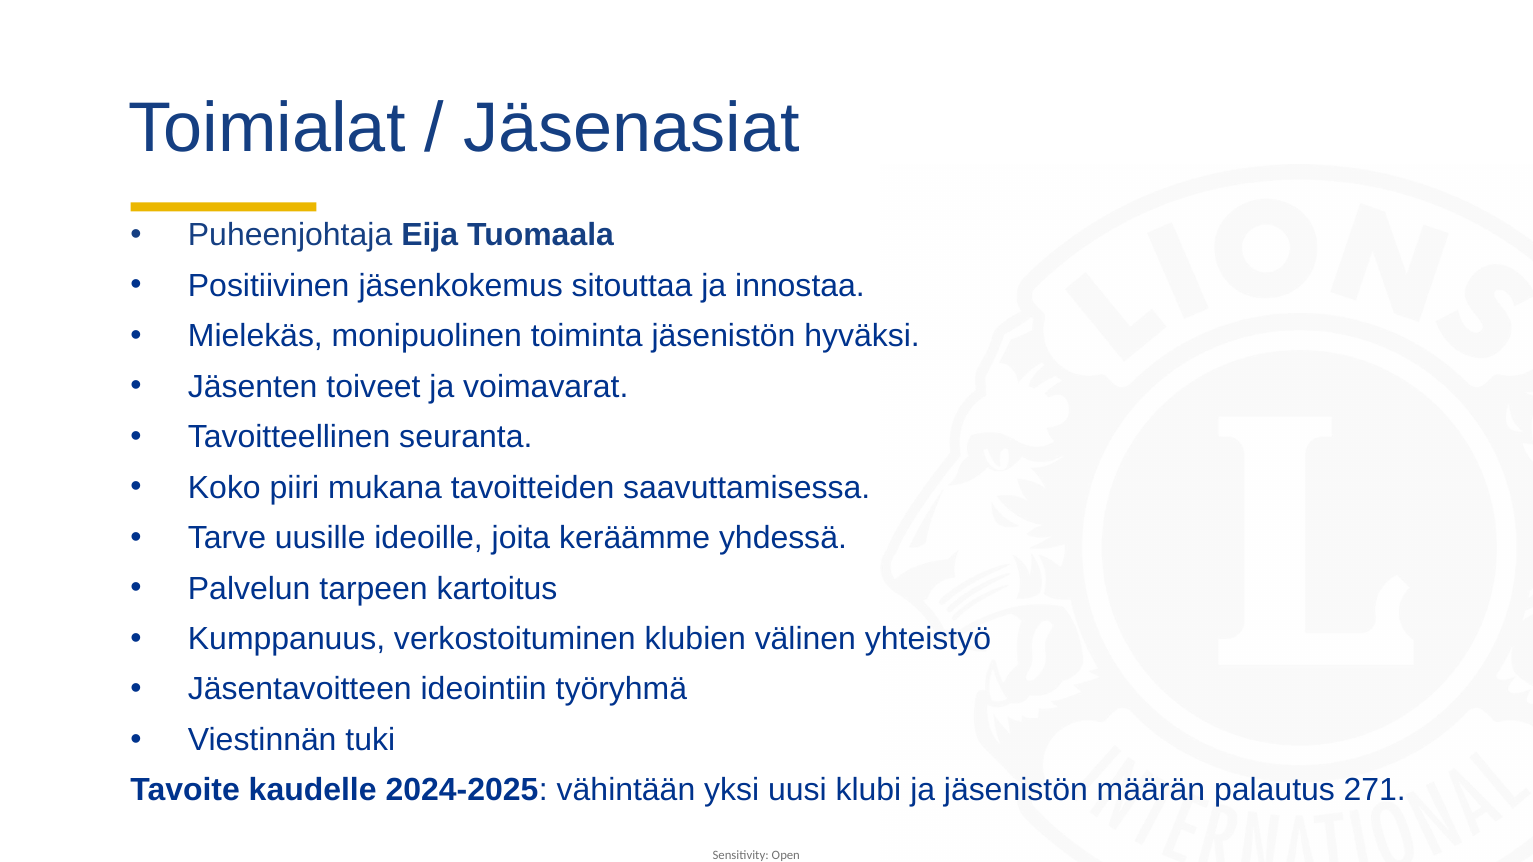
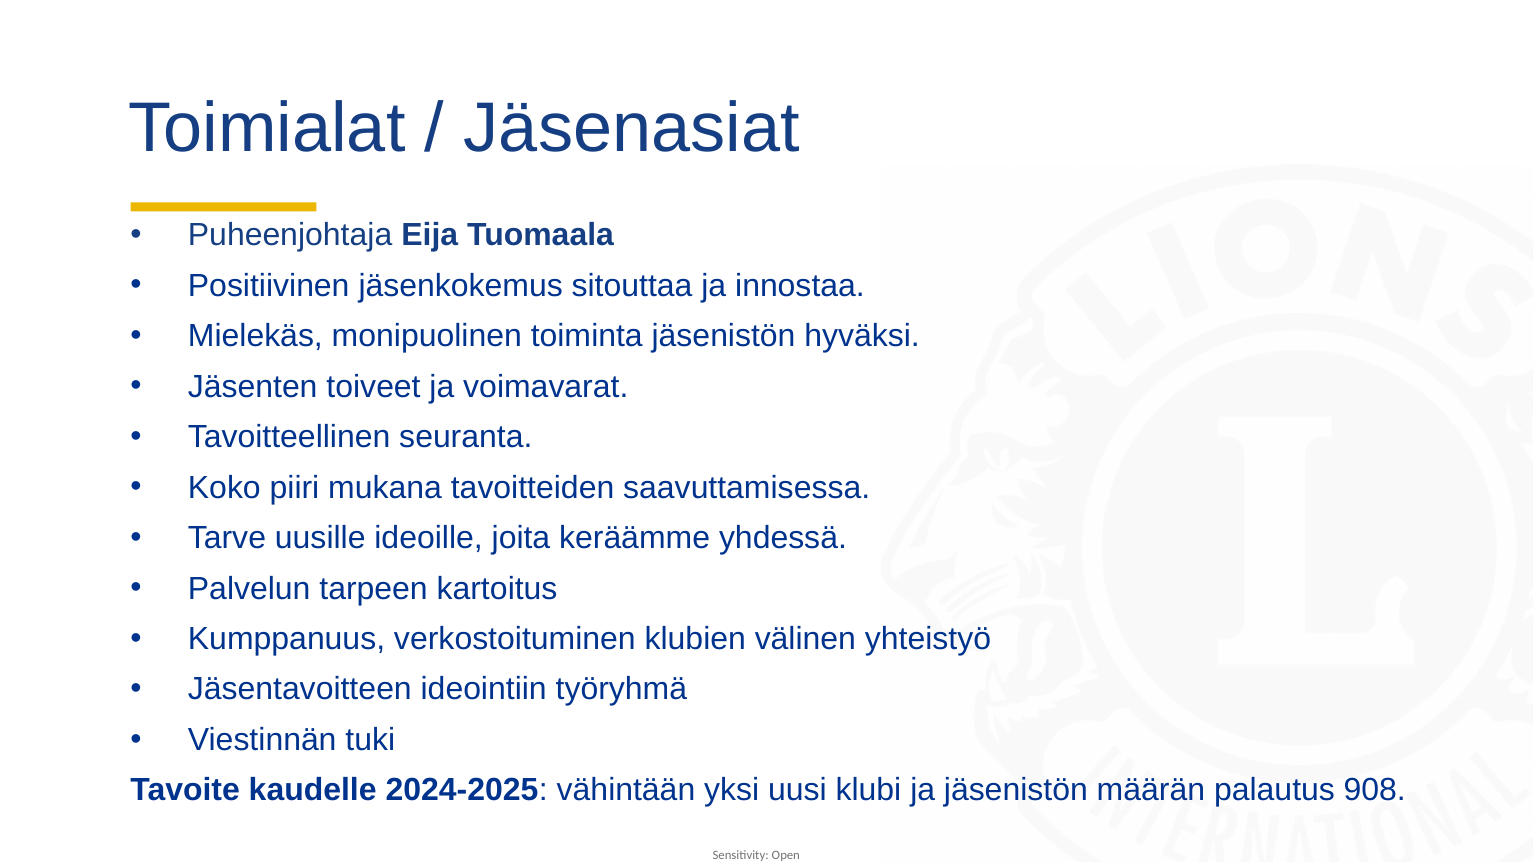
271: 271 -> 908 (1375, 791)
